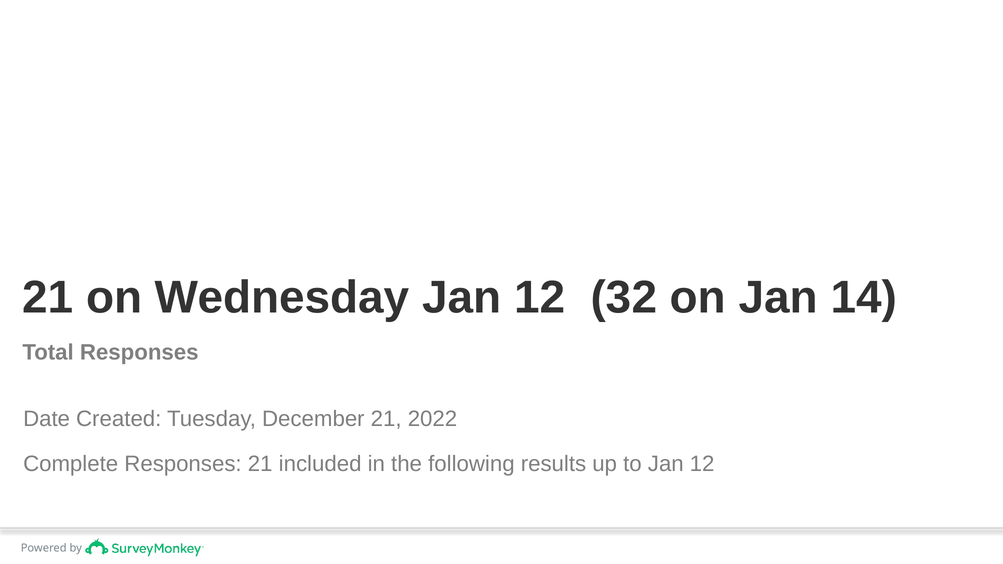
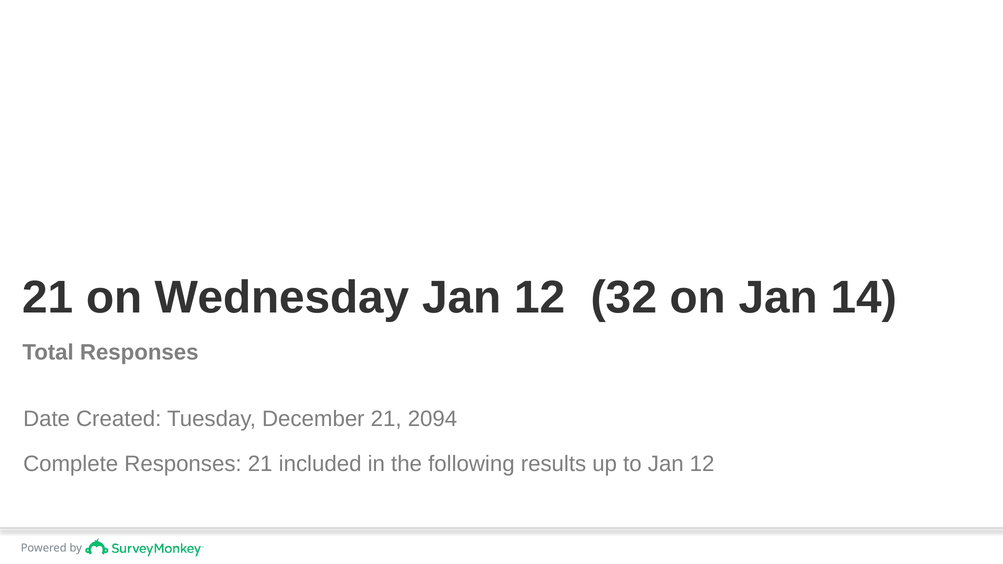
2022: 2022 -> 2094 (432, 419)
